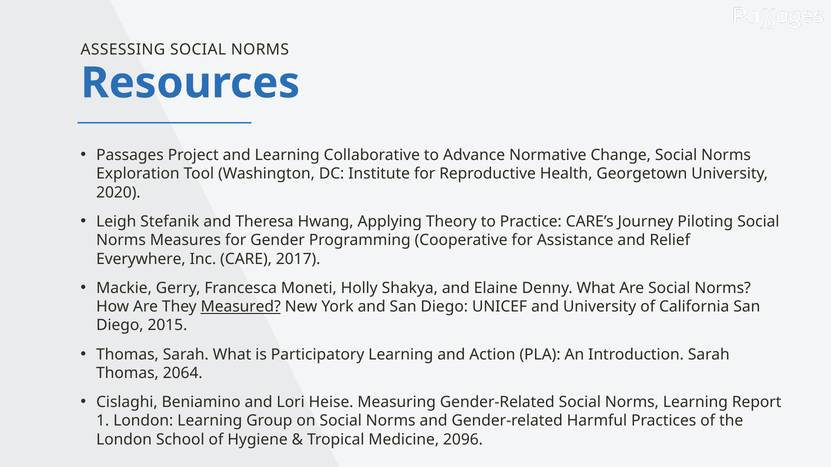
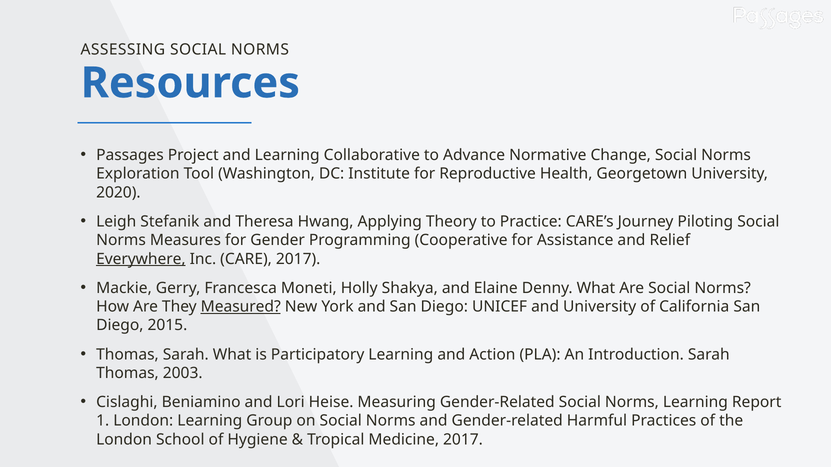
Everywhere underline: none -> present (141, 259)
2064: 2064 -> 2003 (183, 373)
Medicine 2096: 2096 -> 2017 (463, 440)
